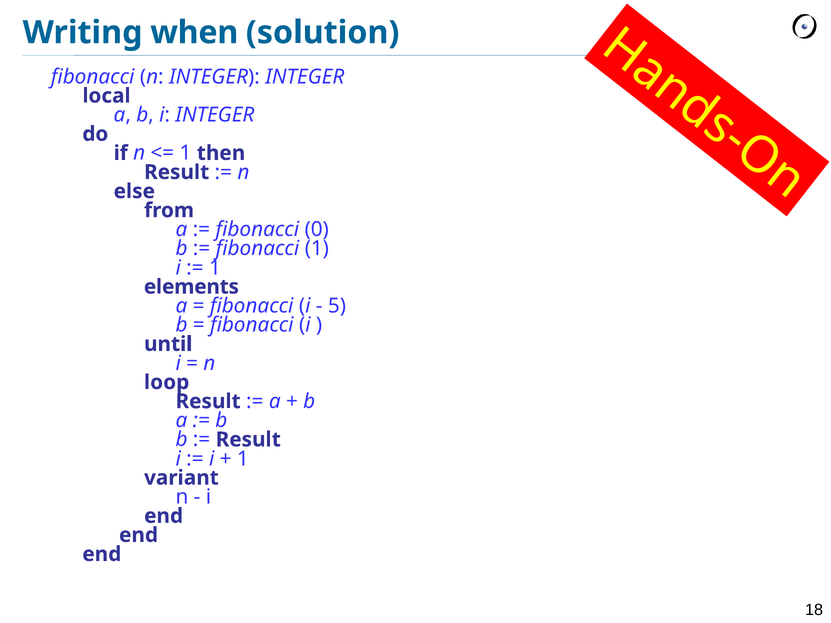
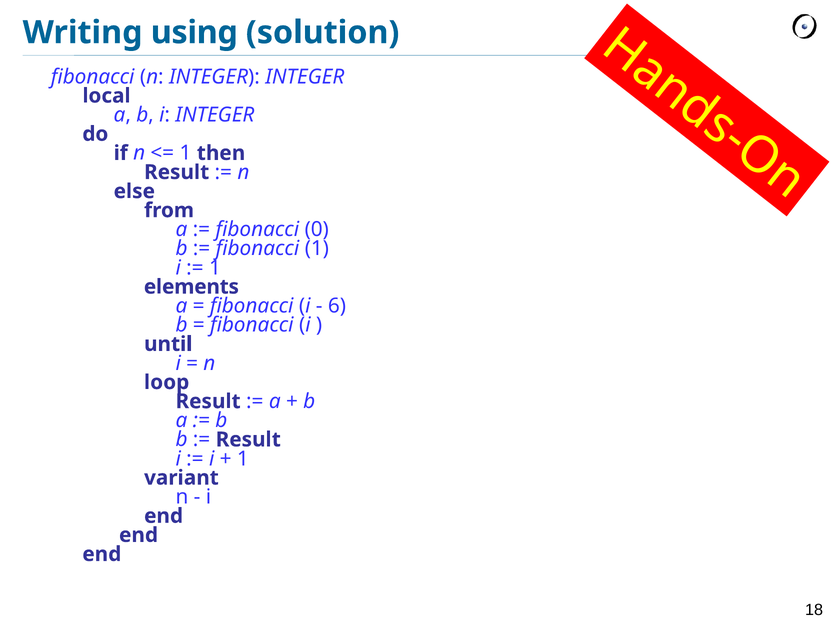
when: when -> using (194, 33)
5: 5 -> 6 (337, 306)
